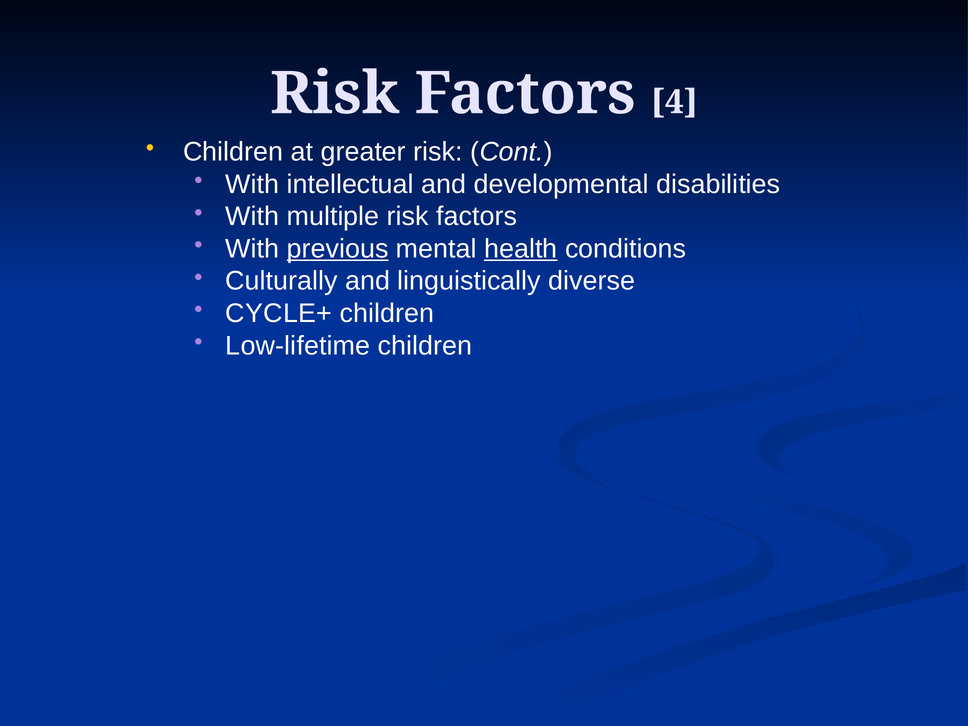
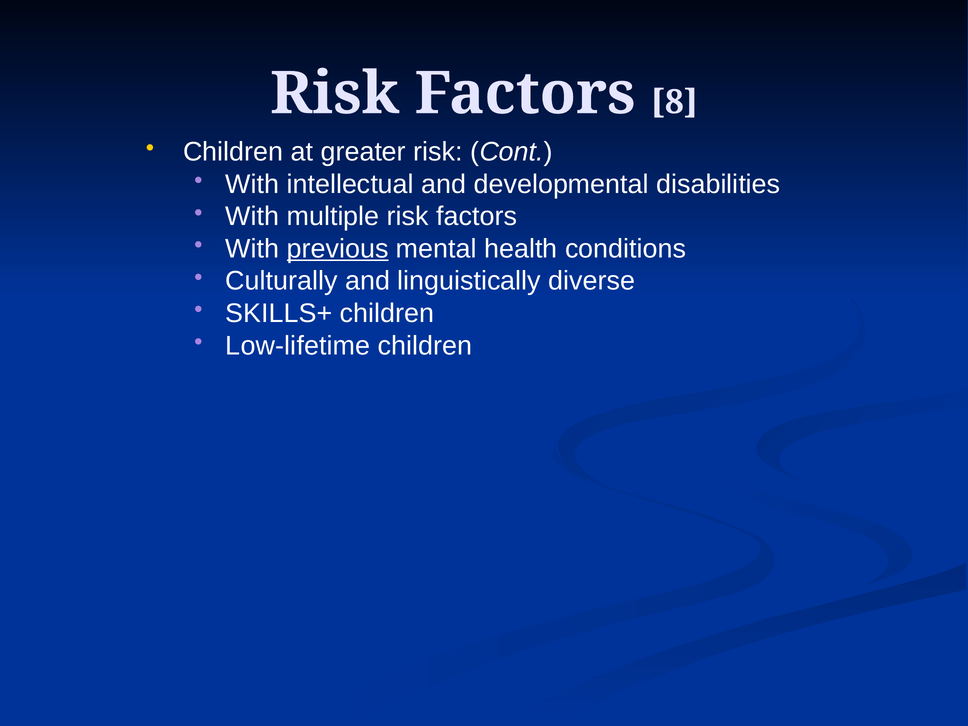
4: 4 -> 8 (674, 102)
health underline: present -> none (521, 249)
CYCLE+: CYCLE+ -> SKILLS+ (279, 313)
